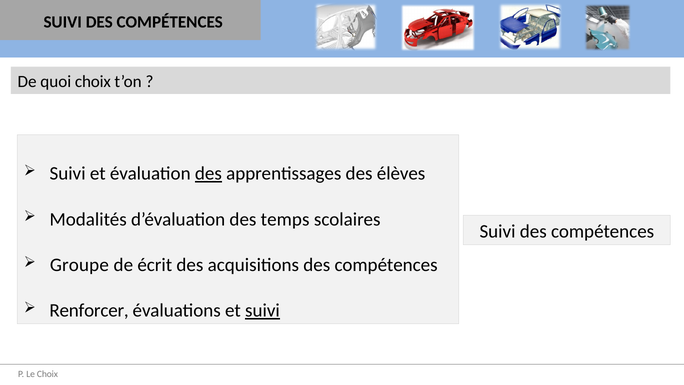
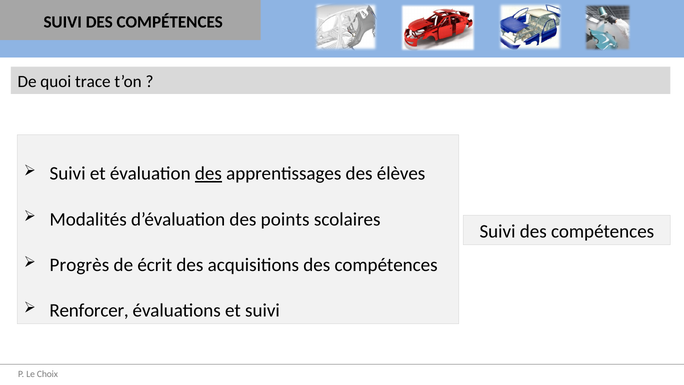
quoi choix: choix -> trace (93, 81)
temps: temps -> points (285, 219)
Groupe: Groupe -> Progrès (79, 265)
suivi underline: present -> none (262, 310)
